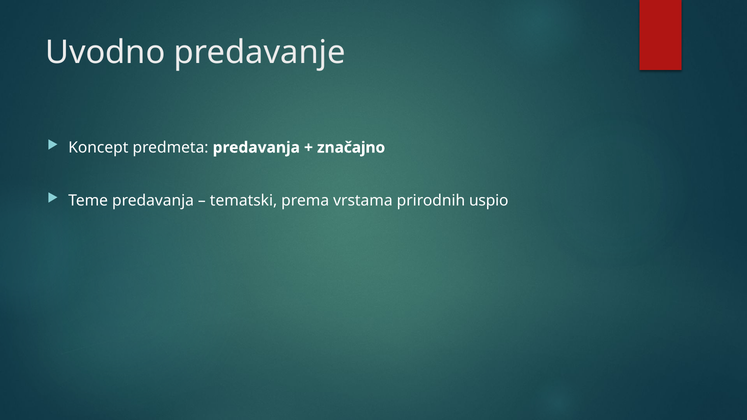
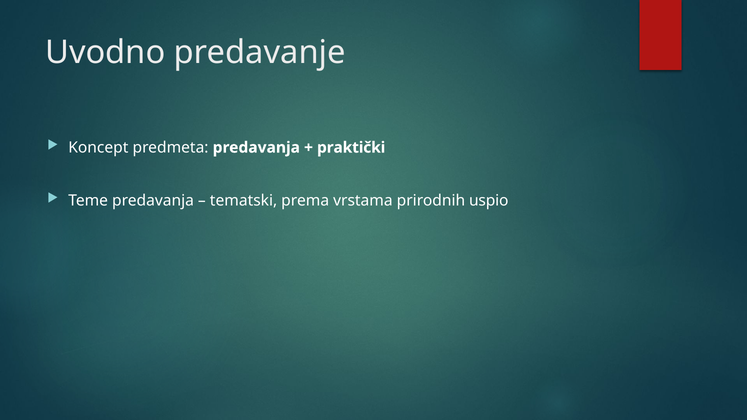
značajno: značajno -> praktički (351, 148)
